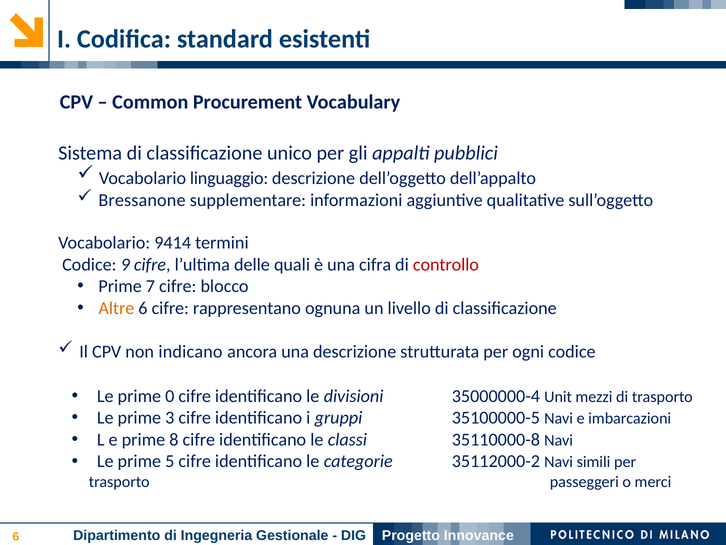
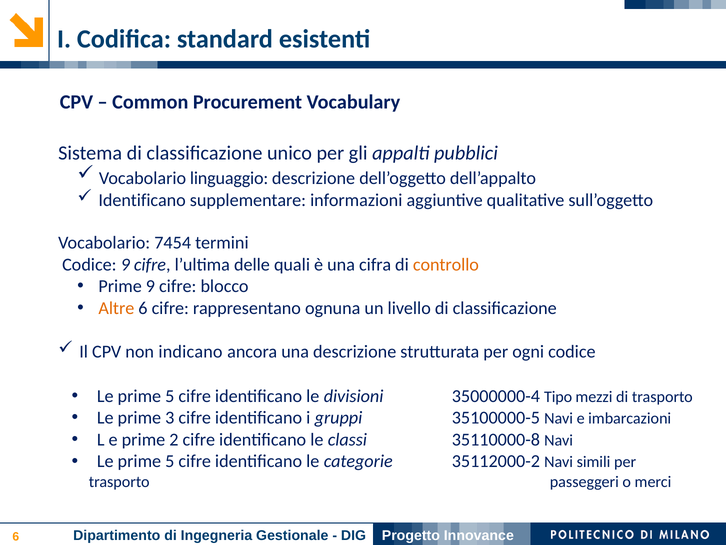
Bressanone: Bressanone -> Identificano (142, 200)
9414: 9414 -> 7454 (173, 243)
controllo colour: red -> orange (446, 264)
Prime 7: 7 -> 9 (150, 286)
0: 0 -> 5 (170, 396)
Unit: Unit -> Tipo (558, 396)
8: 8 -> 2 (174, 439)
